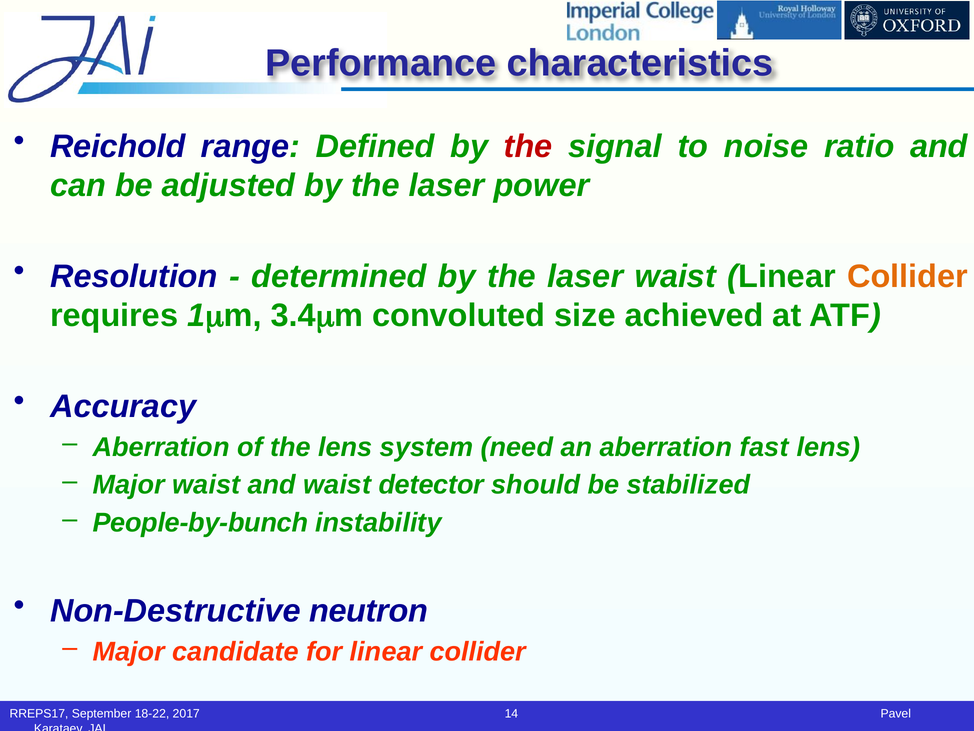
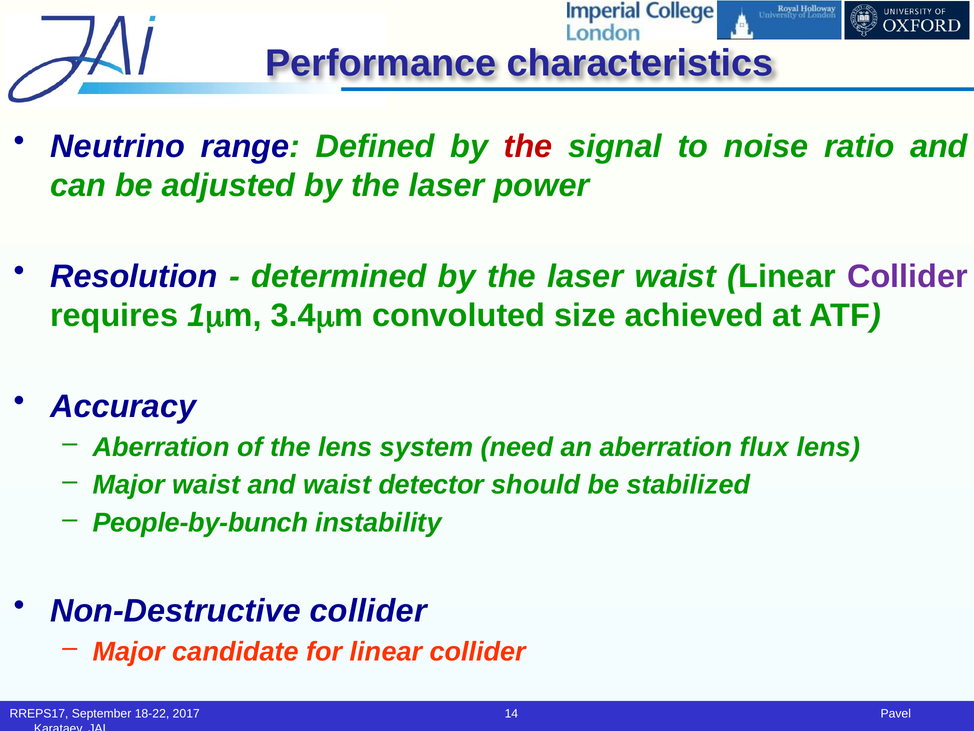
Reichold: Reichold -> Neutrino (118, 146)
Collider colour: orange -> purple (907, 276)
fast: fast -> flux (764, 447)
Non-Destructive neutron: neutron -> collider (368, 611)
